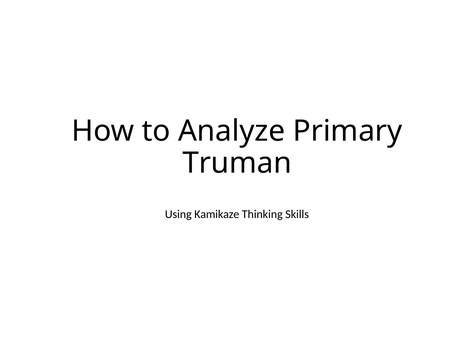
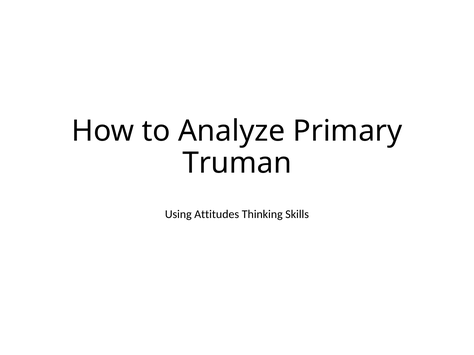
Kamikaze: Kamikaze -> Attitudes (217, 215)
